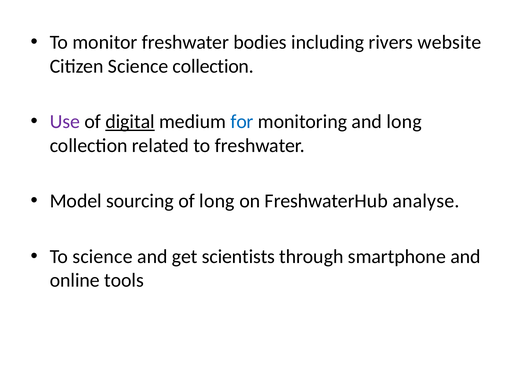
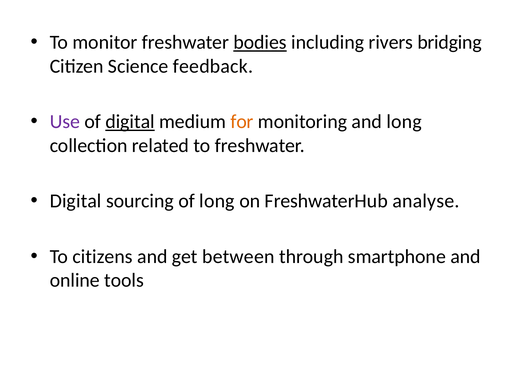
bodies underline: none -> present (260, 42)
website: website -> bridging (450, 42)
Science collection: collection -> feedback (213, 66)
for colour: blue -> orange (242, 122)
Model: Model -> Digital (76, 201)
To science: science -> citizens (103, 256)
scientists: scientists -> between (238, 256)
